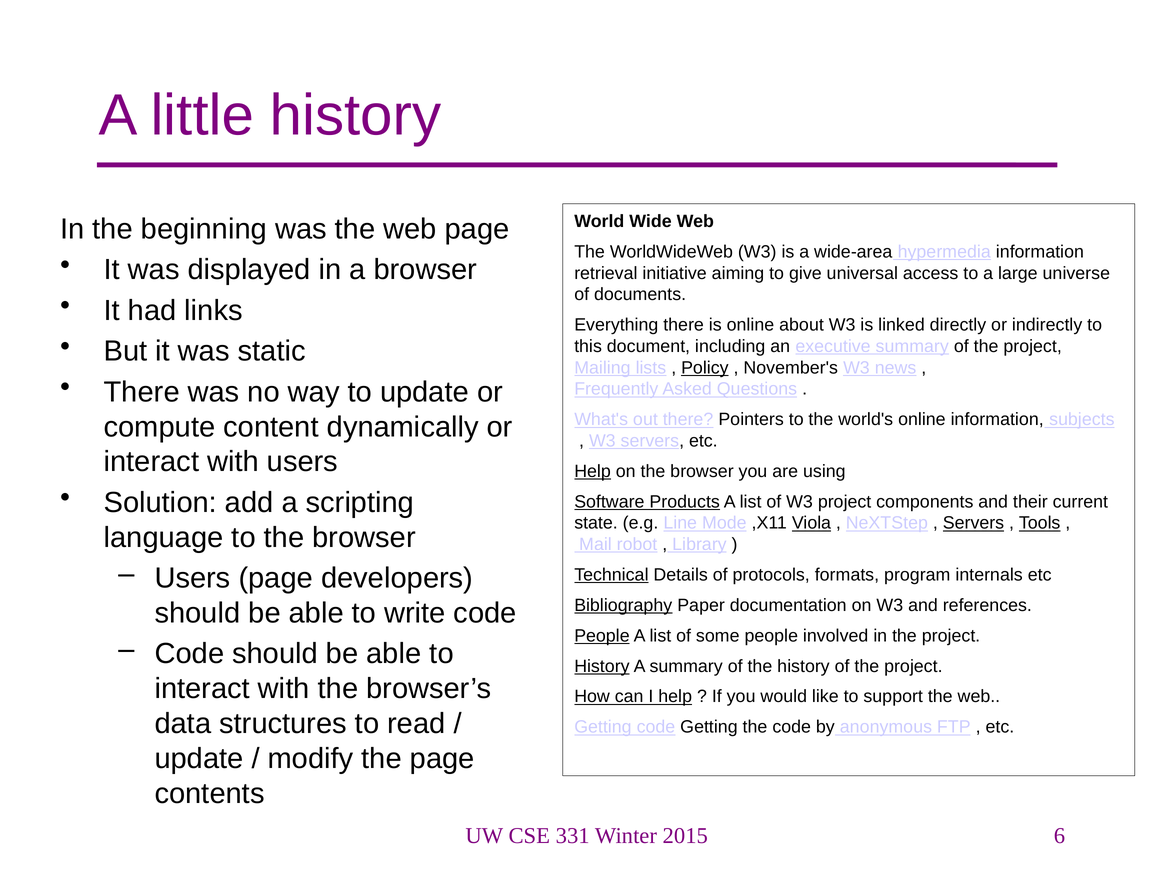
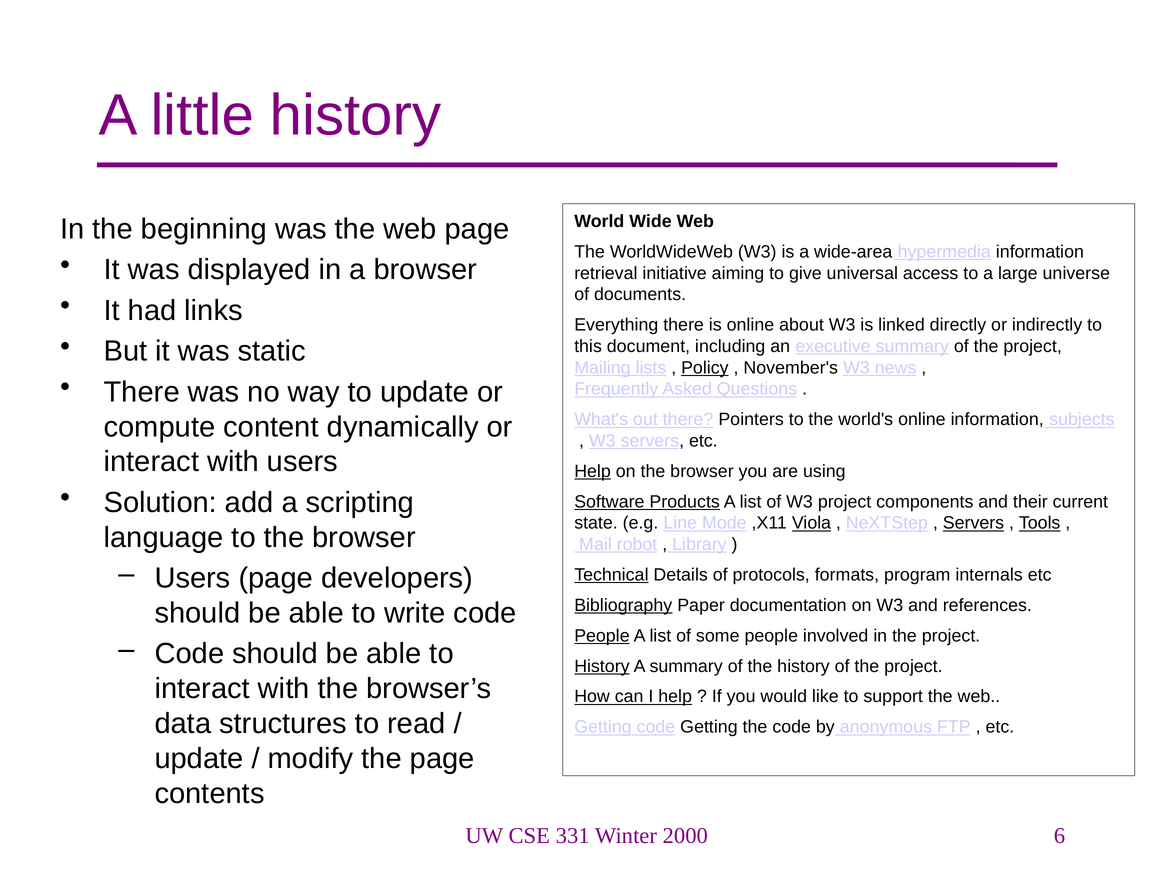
2015: 2015 -> 2000 (685, 836)
